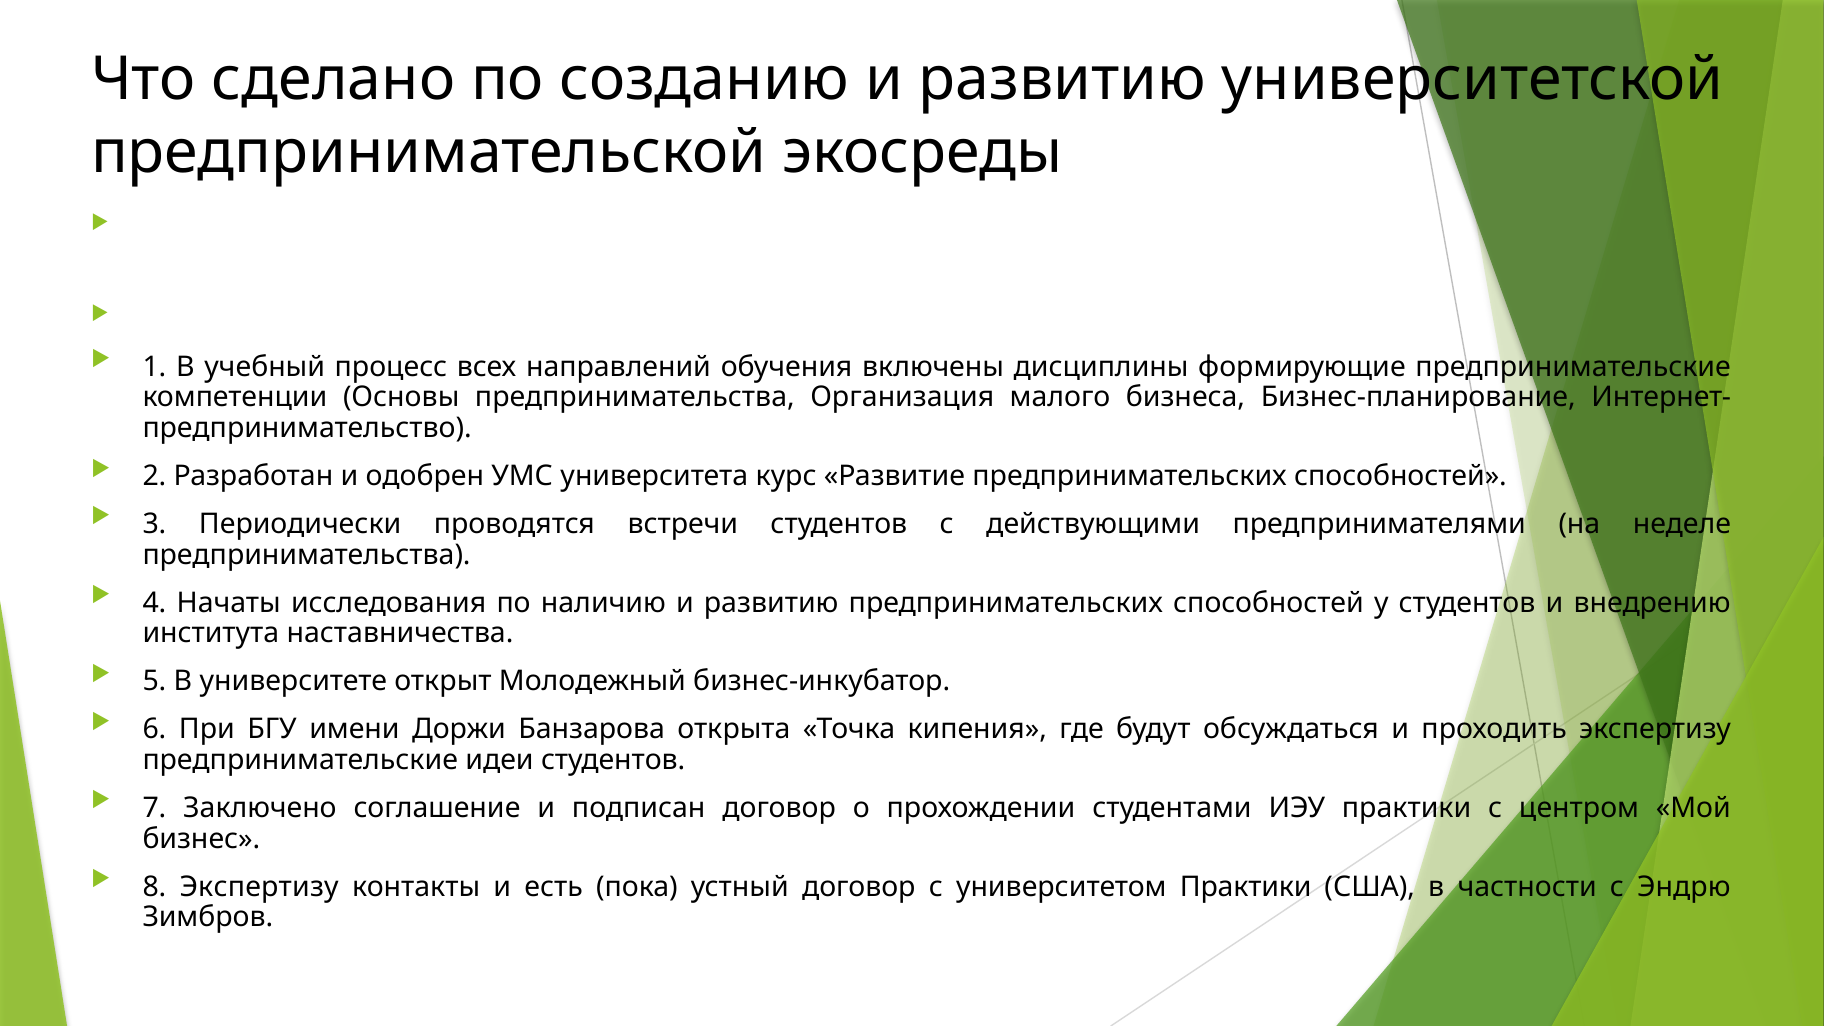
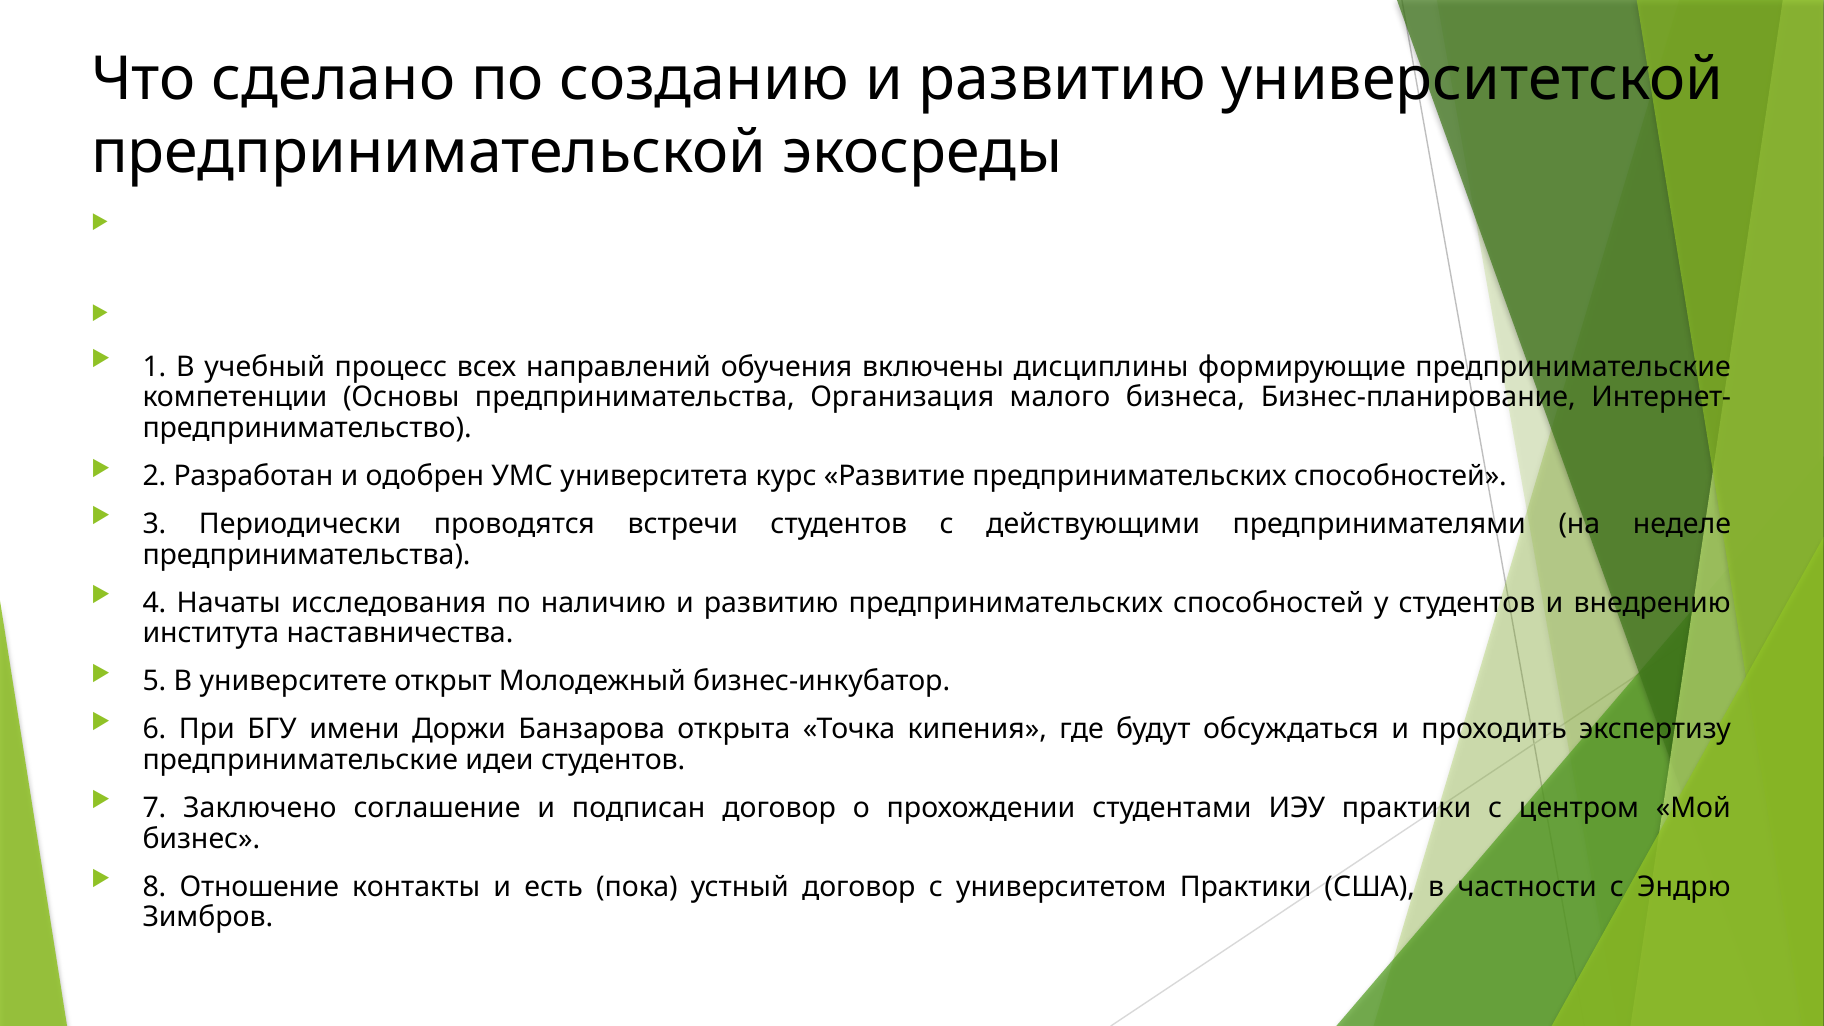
8 Экспертизу: Экспертизу -> Отношение (259, 887)
